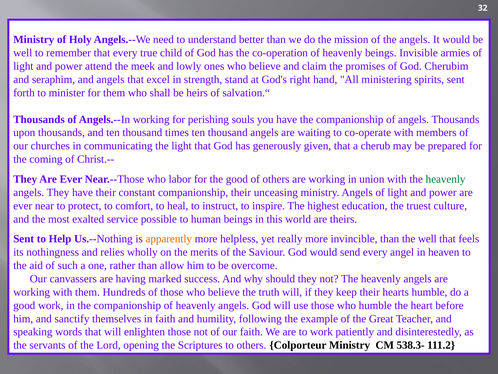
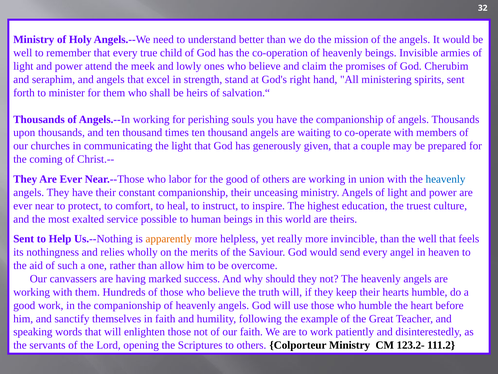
cherub: cherub -> couple (375, 146)
heavenly colour: green -> blue (446, 179)
538.3-: 538.3- -> 123.2- (411, 345)
